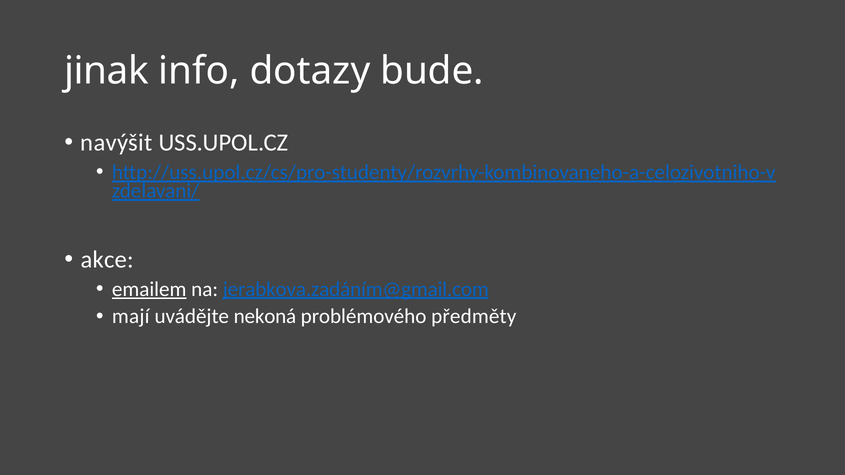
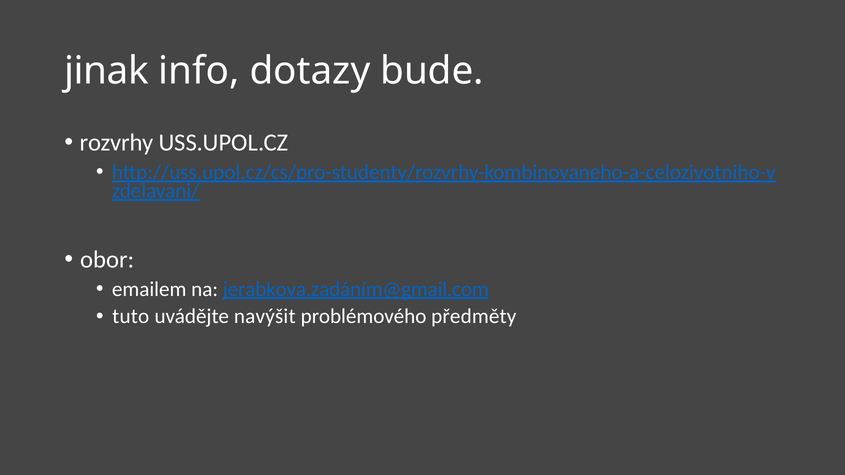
navýšit: navýšit -> rozvrhy (117, 143)
akce: akce -> obor (107, 260)
emailem underline: present -> none (149, 289)
mají: mají -> tuto (131, 317)
nekoná: nekoná -> navýšit (265, 317)
